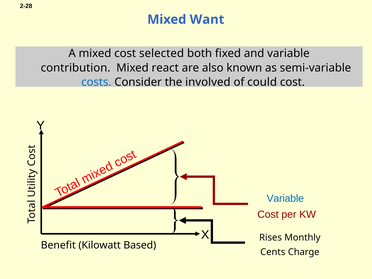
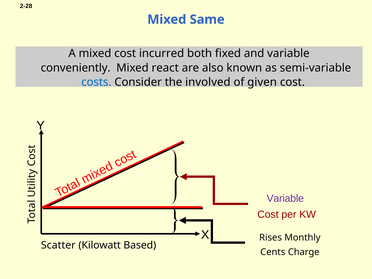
Want: Want -> Same (207, 20)
selected: selected -> incurred (162, 53)
contribution: contribution -> conveniently (76, 68)
could: could -> given (262, 82)
Variable colour: blue -> purple (285, 198)
Benefit: Benefit -> Scatter (58, 245)
